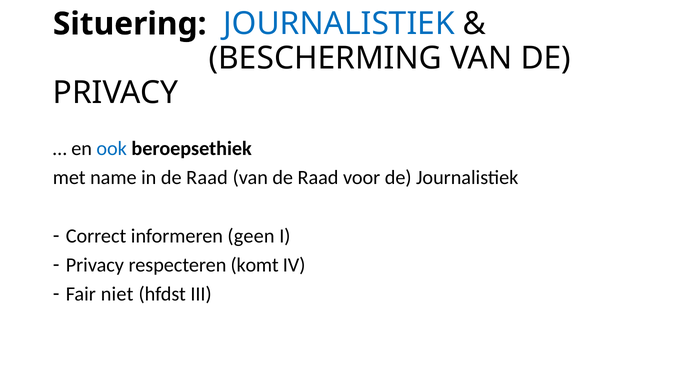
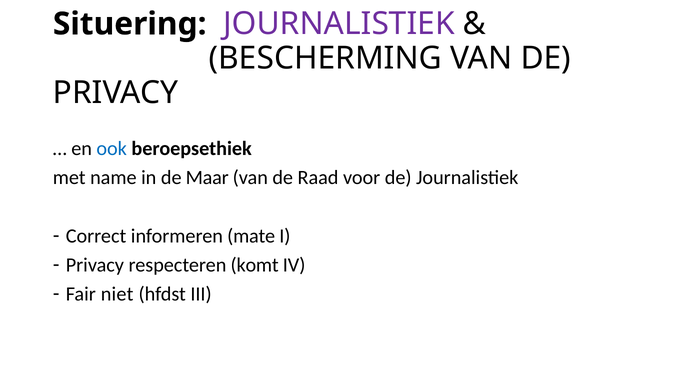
JOURNALISTIEK colour: blue -> purple (339, 24)
in de Raad: Raad -> Maar (207, 178)
geen: geen -> mate (251, 236)
